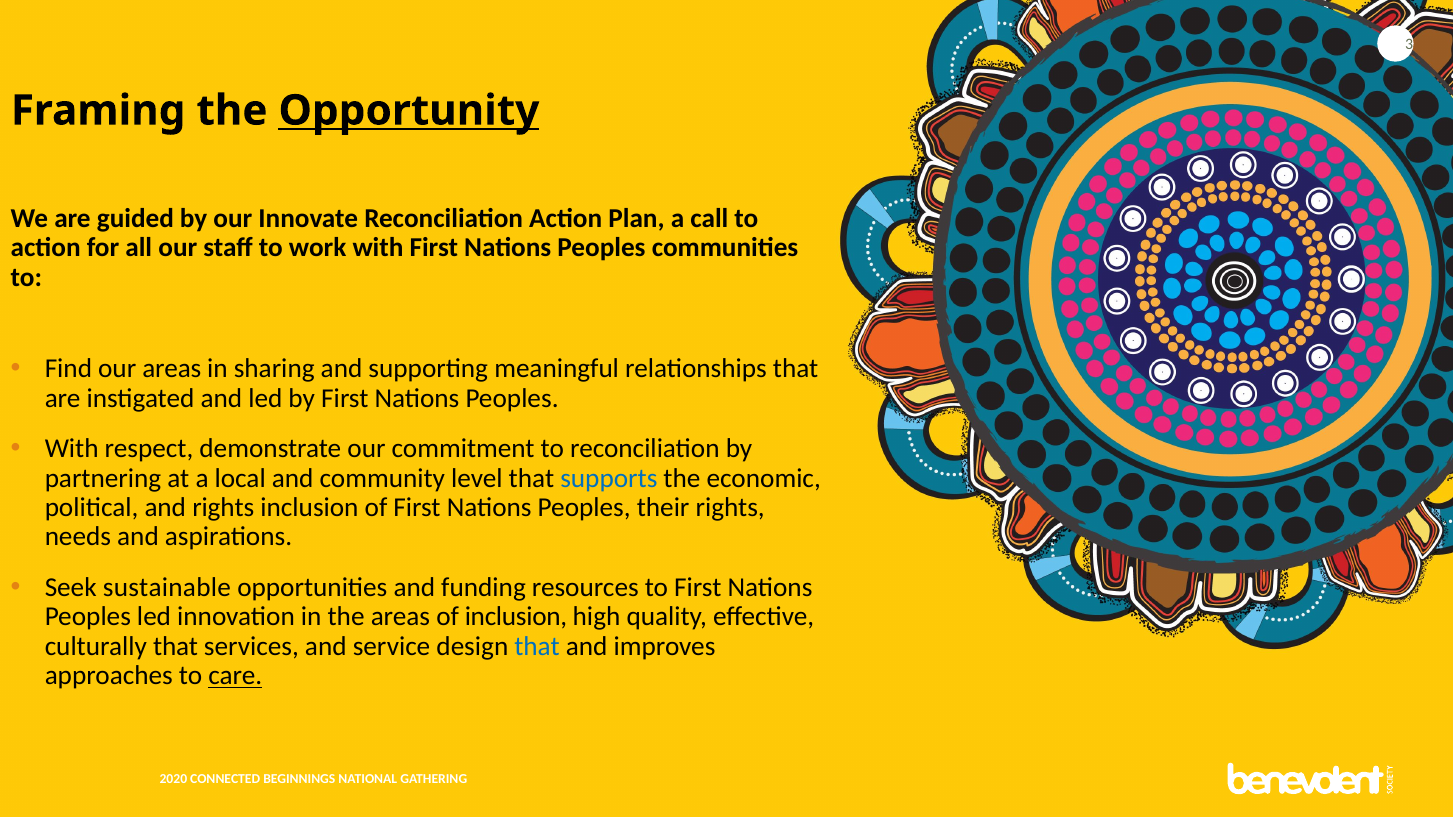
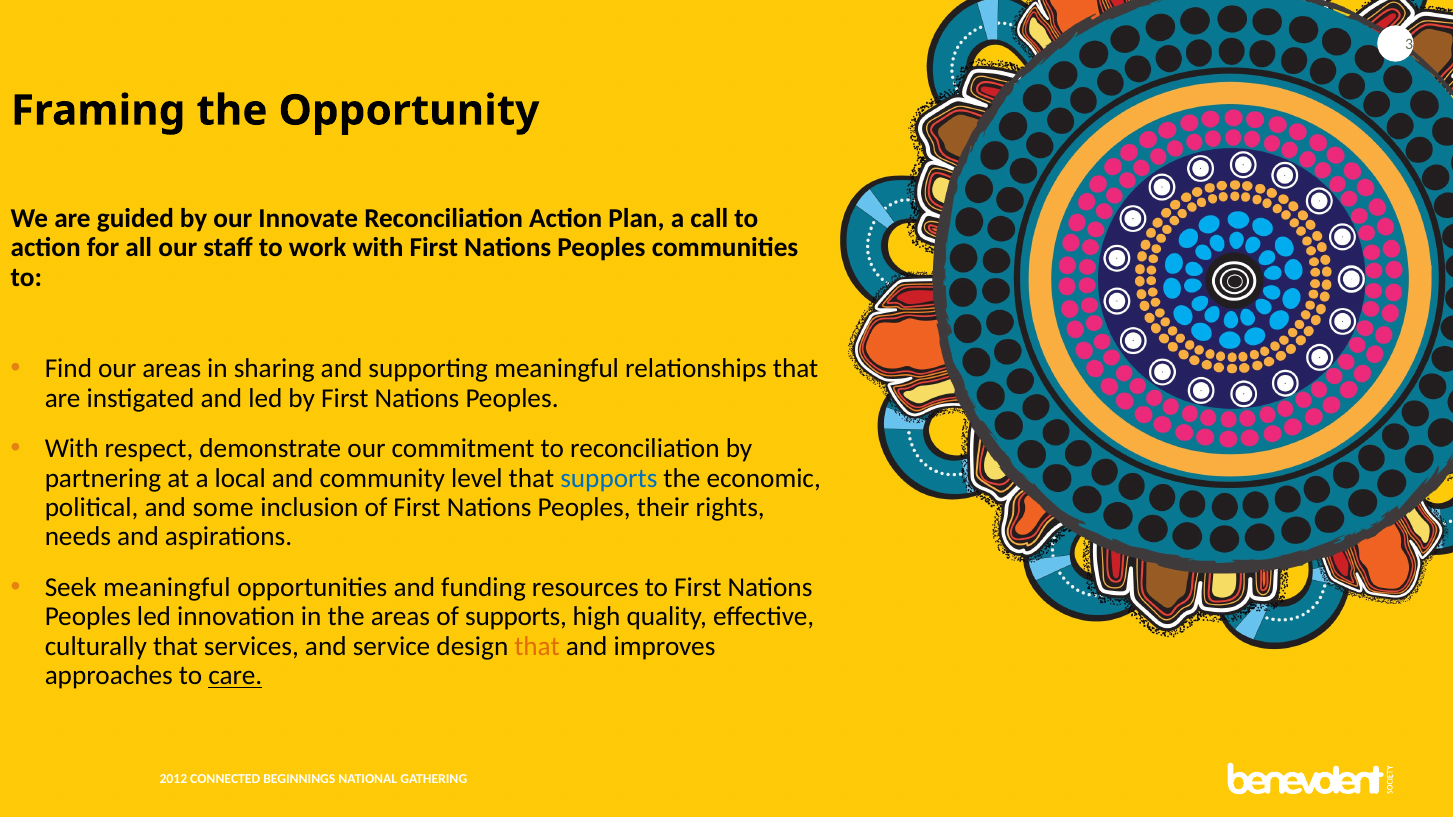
Opportunity underline: present -> none (409, 111)
and rights: rights -> some (223, 508)
Seek sustainable: sustainable -> meaningful (167, 588)
of inclusion: inclusion -> supports (516, 617)
that colour: blue -> orange (537, 647)
2020: 2020 -> 2012 (173, 780)
